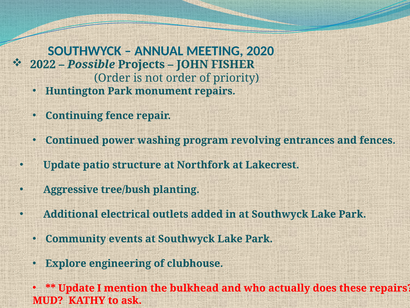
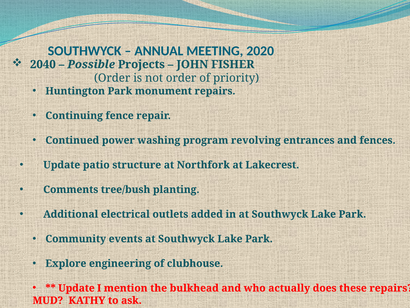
2022: 2022 -> 2040 (43, 64)
Aggressive: Aggressive -> Comments (71, 189)
